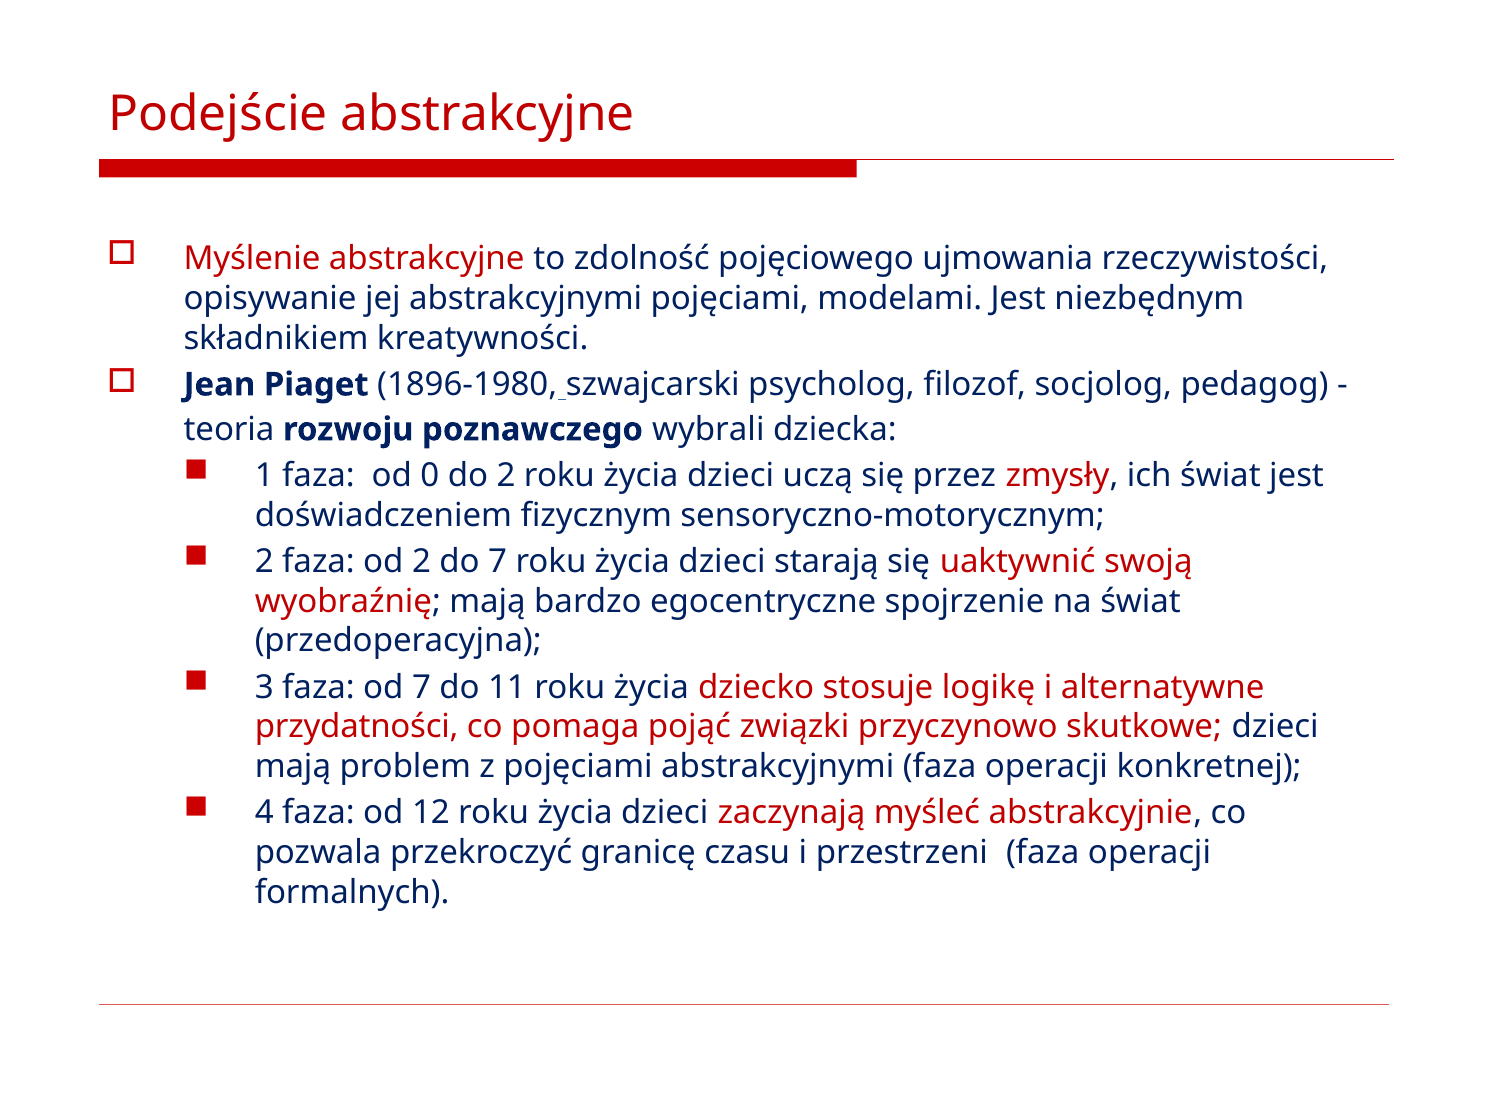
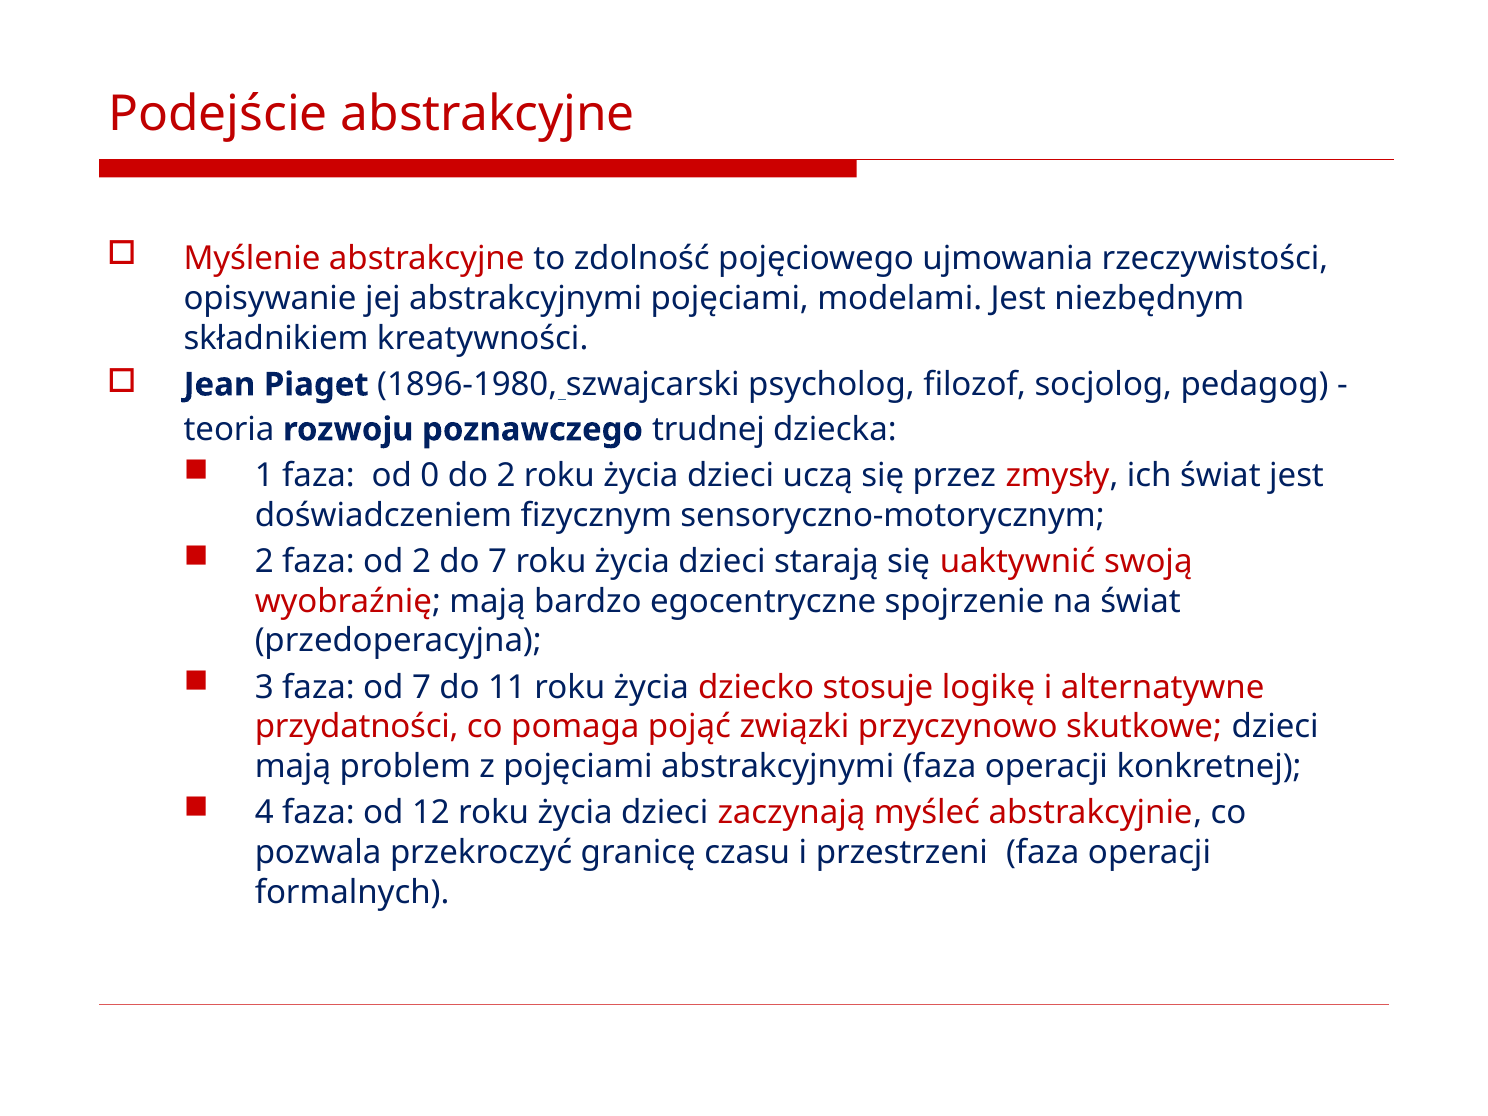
wybrali: wybrali -> trudnej (708, 429)
